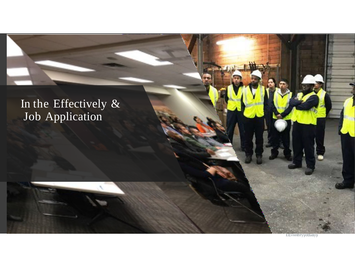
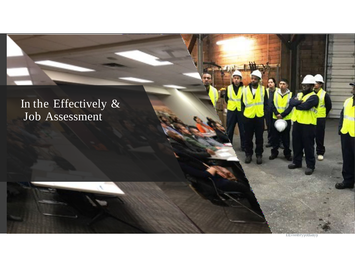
Application: Application -> Assessment (74, 116)
